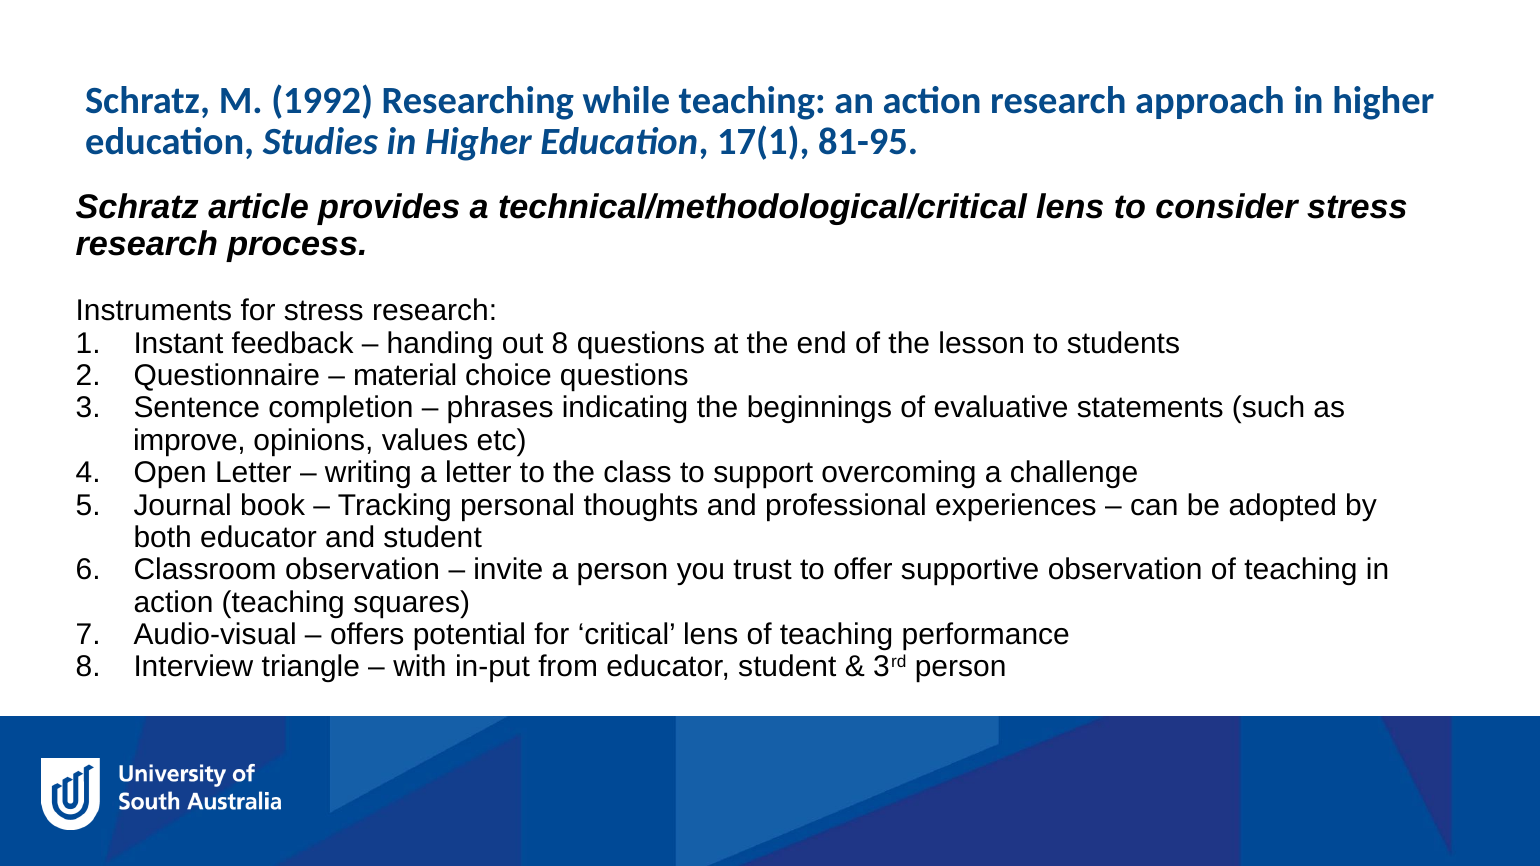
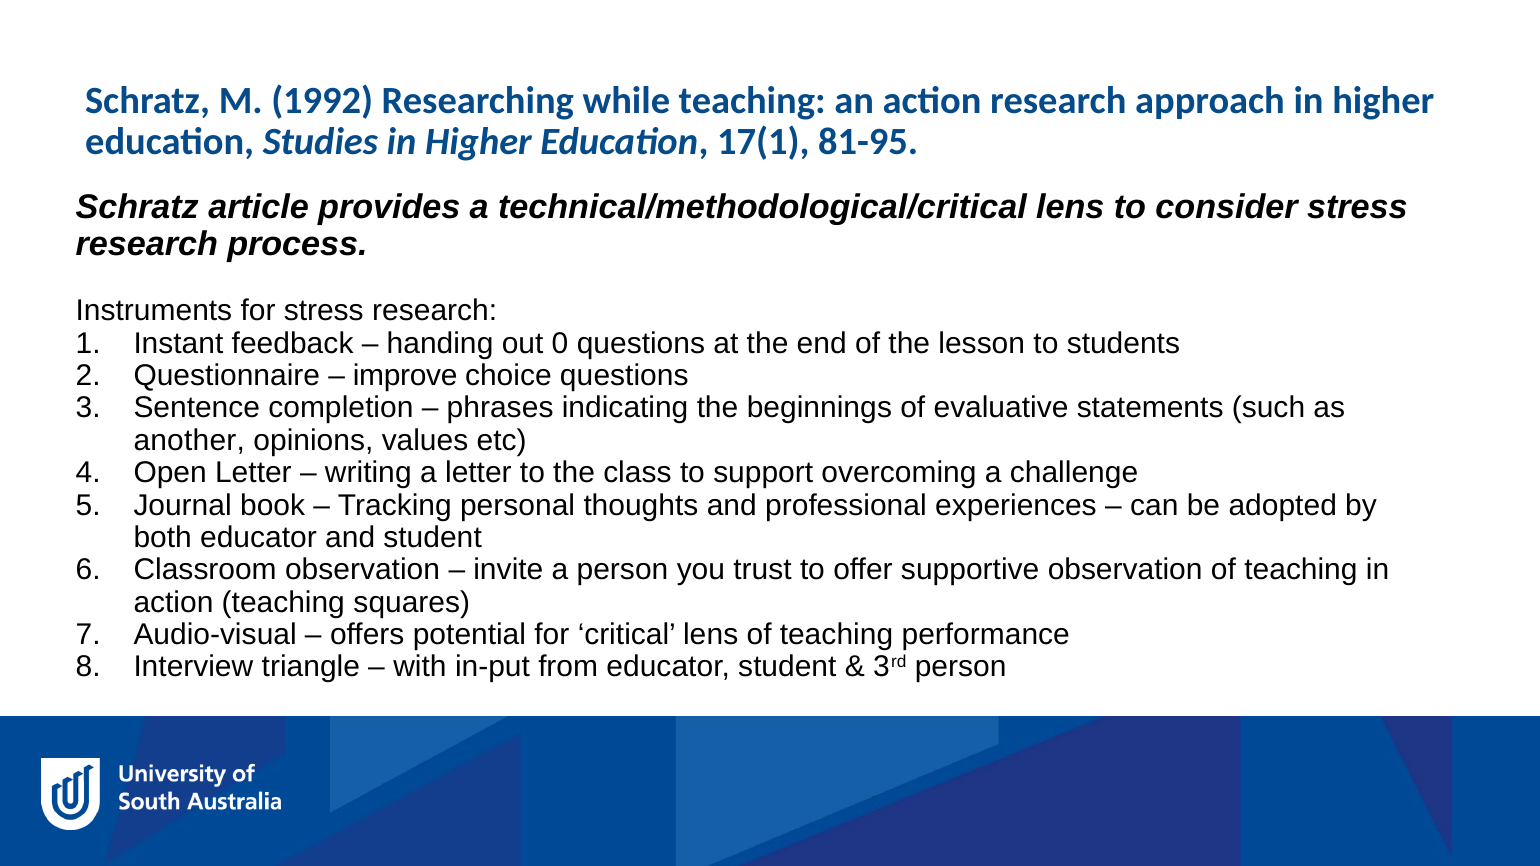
out 8: 8 -> 0 (560, 343)
material: material -> improve (405, 376)
improve: improve -> another (189, 441)
